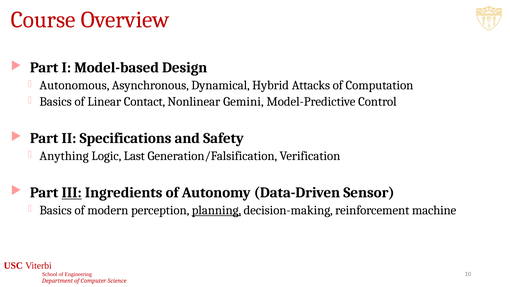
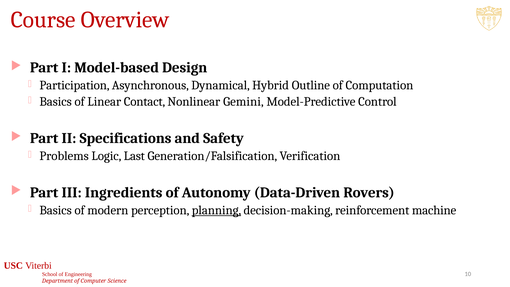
Autonomous: Autonomous -> Participation (74, 85)
Attacks: Attacks -> Outline (311, 85)
Anything: Anything -> Problems (64, 156)
III underline: present -> none (72, 193)
Sensor: Sensor -> Rovers (369, 193)
